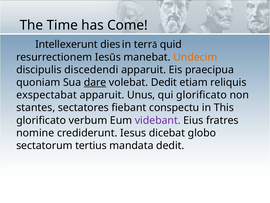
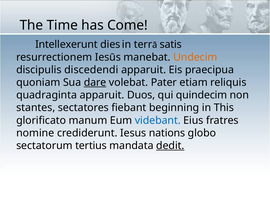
quid: quid -> satis (171, 44)
volebat Dedit: Dedit -> Pater (164, 82)
exspectabat: exspectabat -> quadraginta (47, 95)
Unus: Unus -> Duos (141, 95)
qui glorificato: glorificato -> quindecim (202, 95)
conspectu: conspectu -> beginning (174, 107)
verbum: verbum -> manum (88, 120)
videbant colour: purple -> blue (158, 120)
dicebat: dicebat -> nations (167, 133)
dedit underline: none -> present (170, 145)
